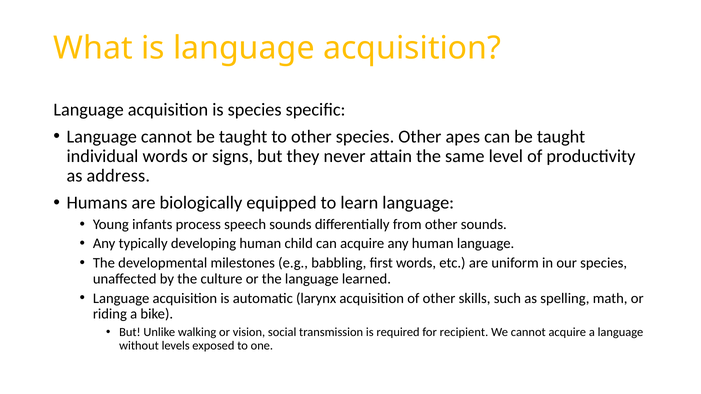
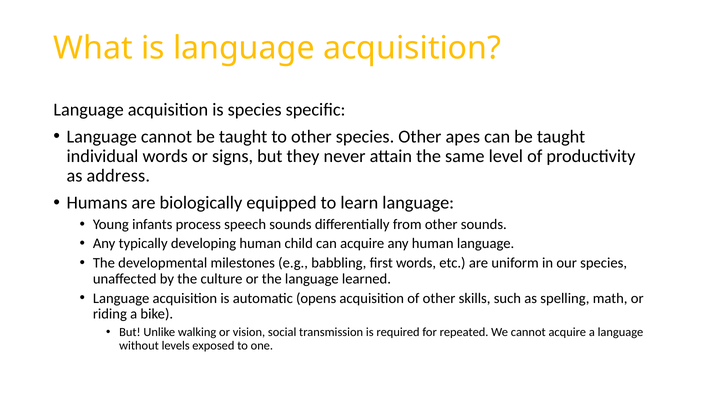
larynx: larynx -> opens (316, 298)
recipient: recipient -> repeated (464, 332)
